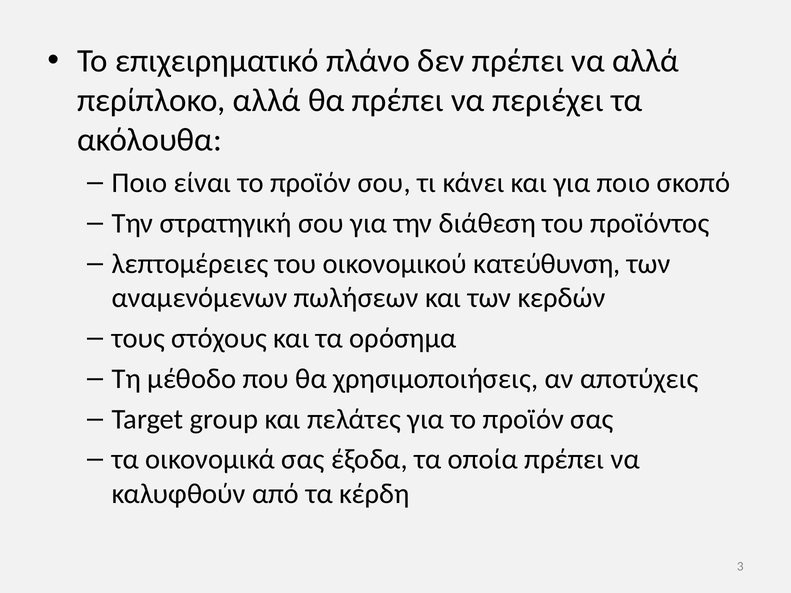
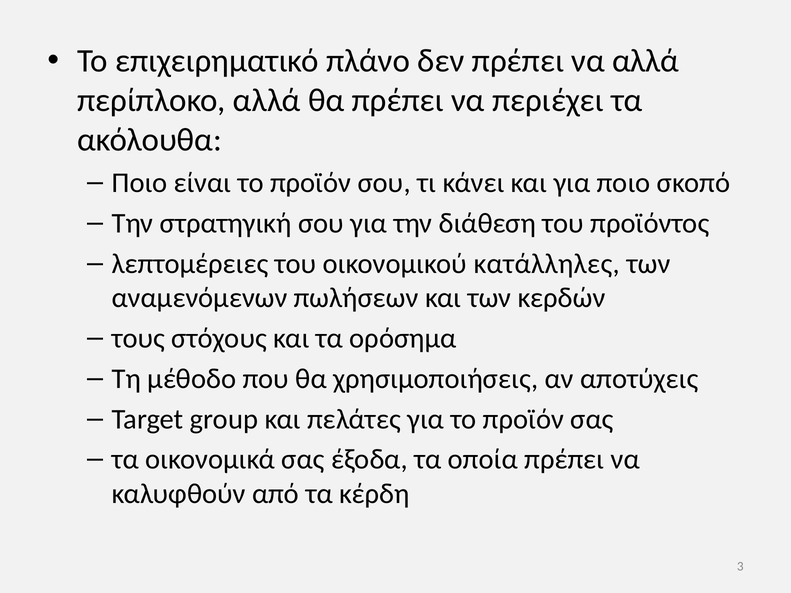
κατεύθυνση: κατεύθυνση -> κατάλληλες (547, 264)
